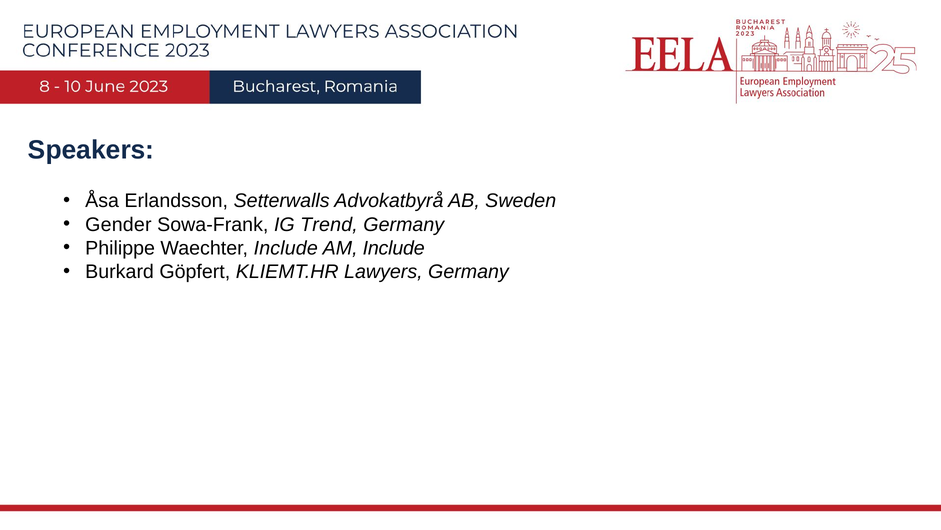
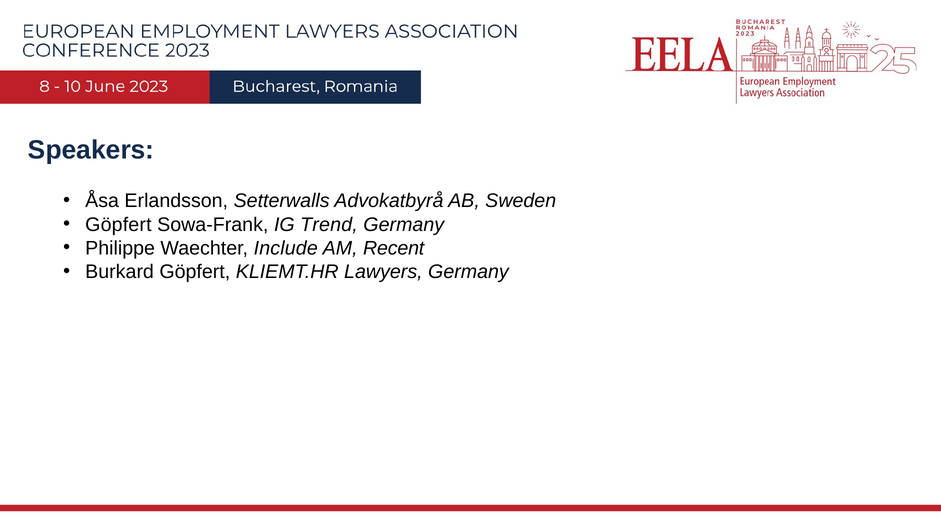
Gender: Gender -> Göpfert (118, 224)
AM Include: Include -> Recent (394, 248)
